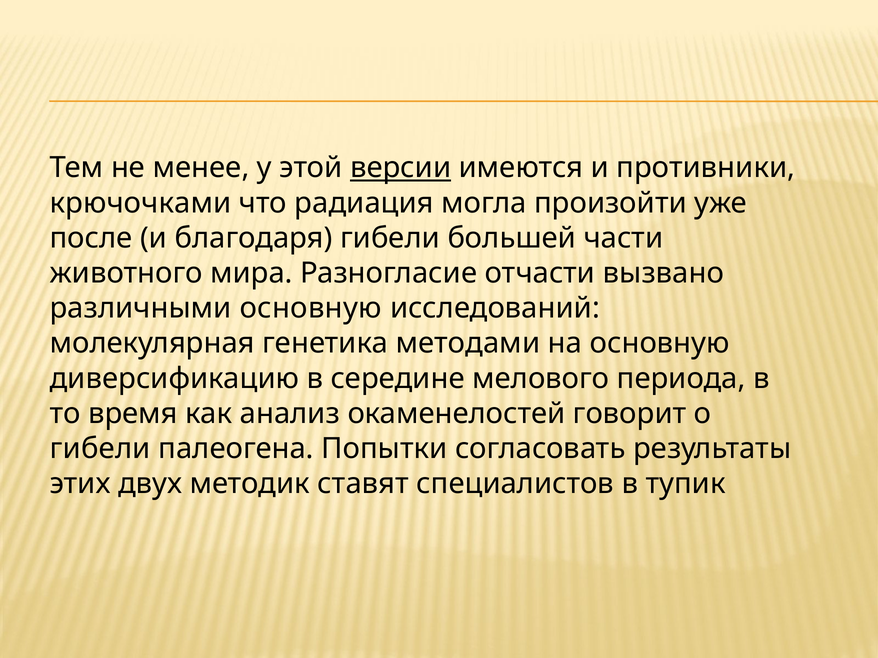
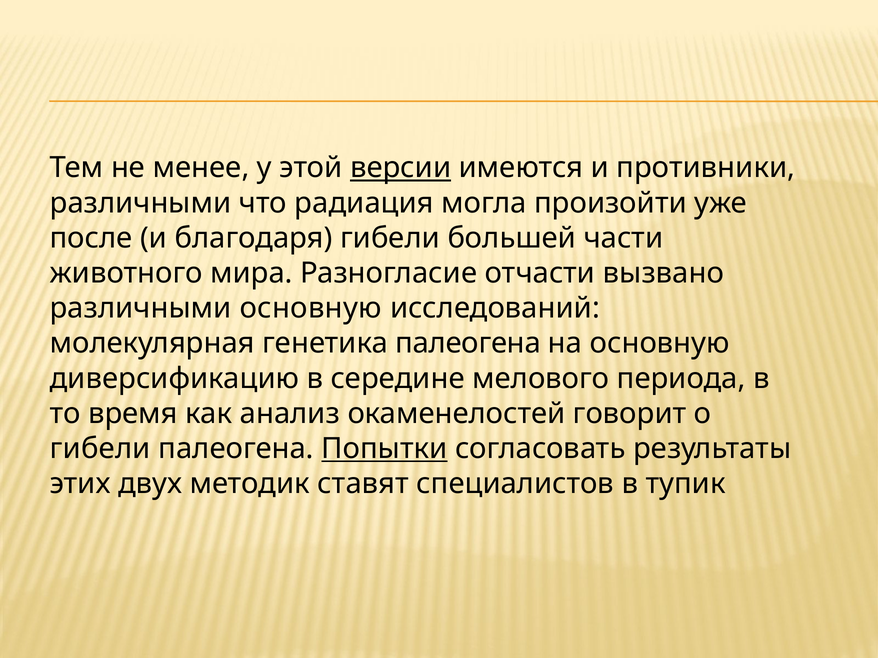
крючочками: крючочками -> различными (141, 203)
генетика методами: методами -> палеогена (468, 344)
Попытки underline: none -> present (384, 449)
